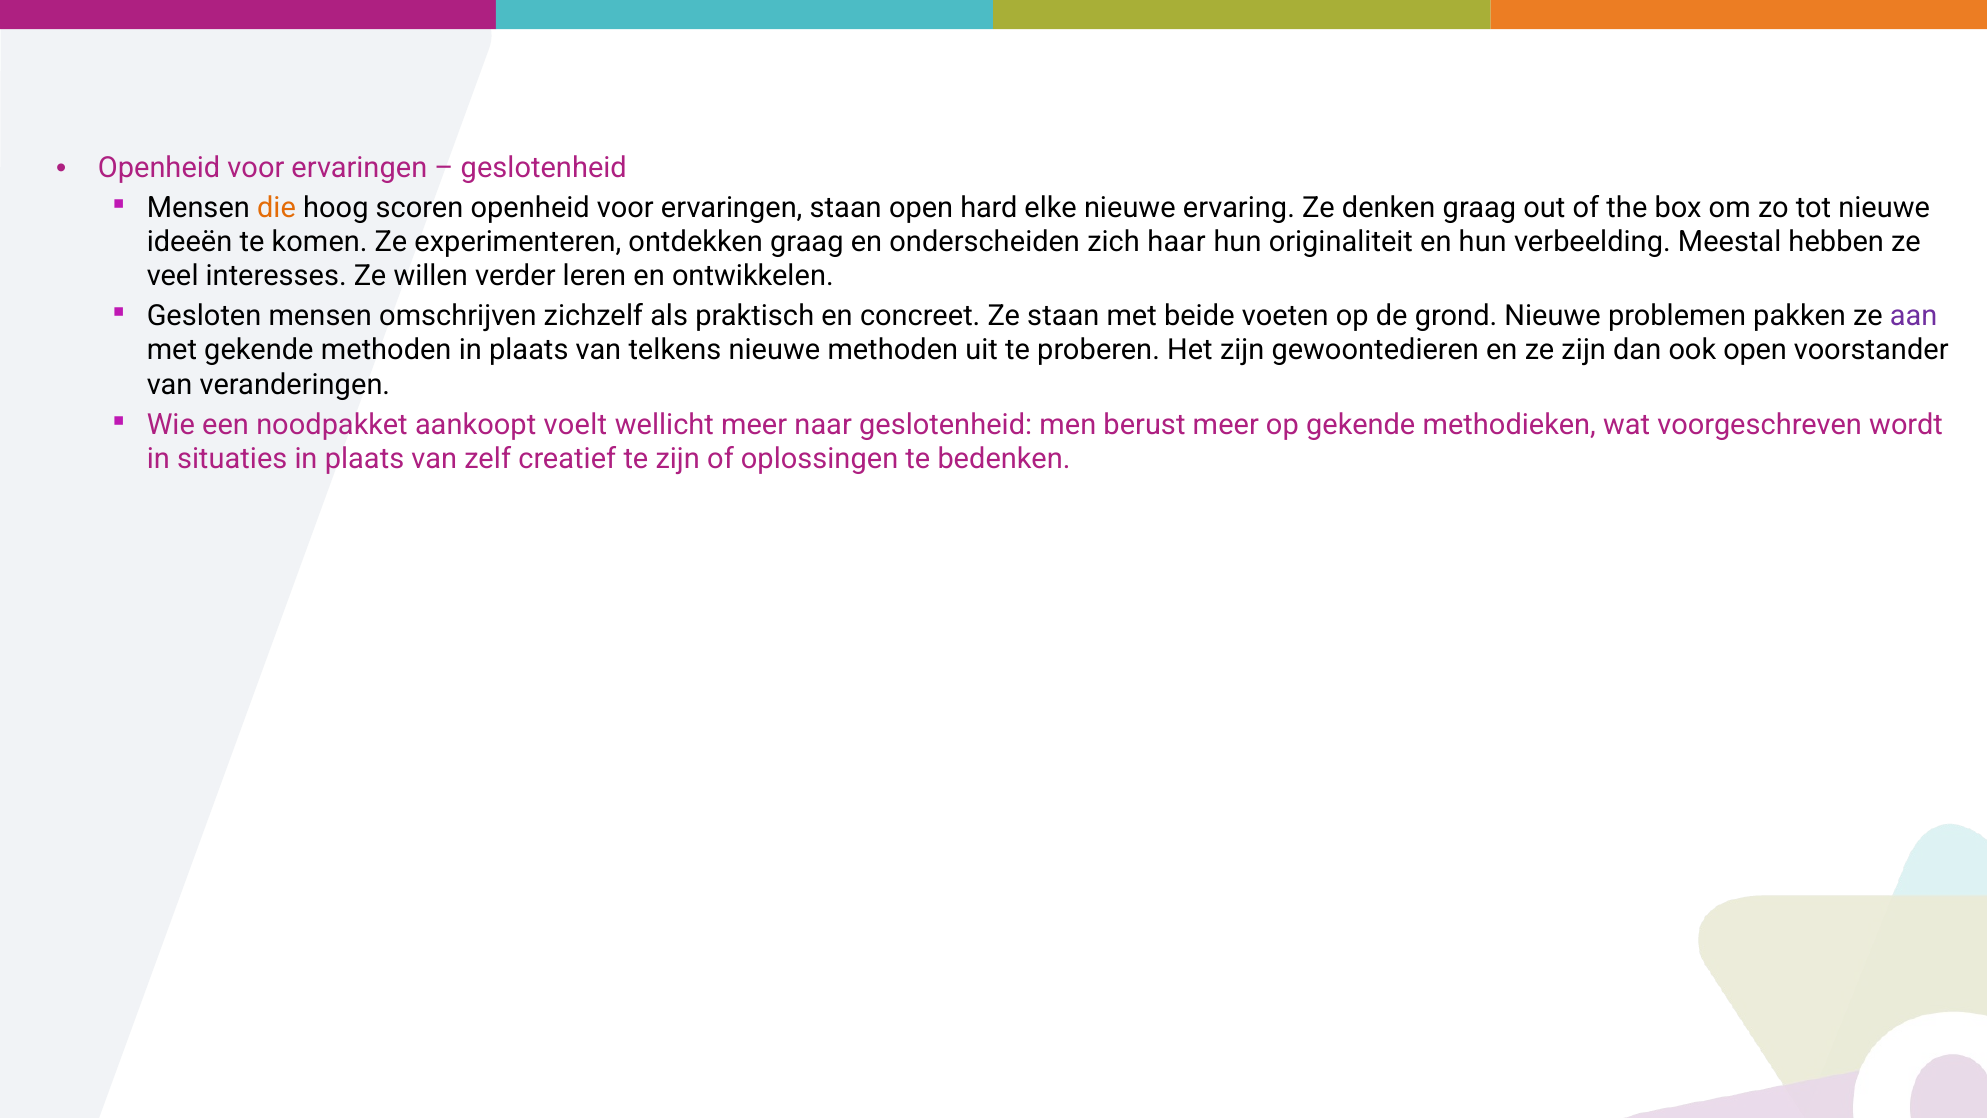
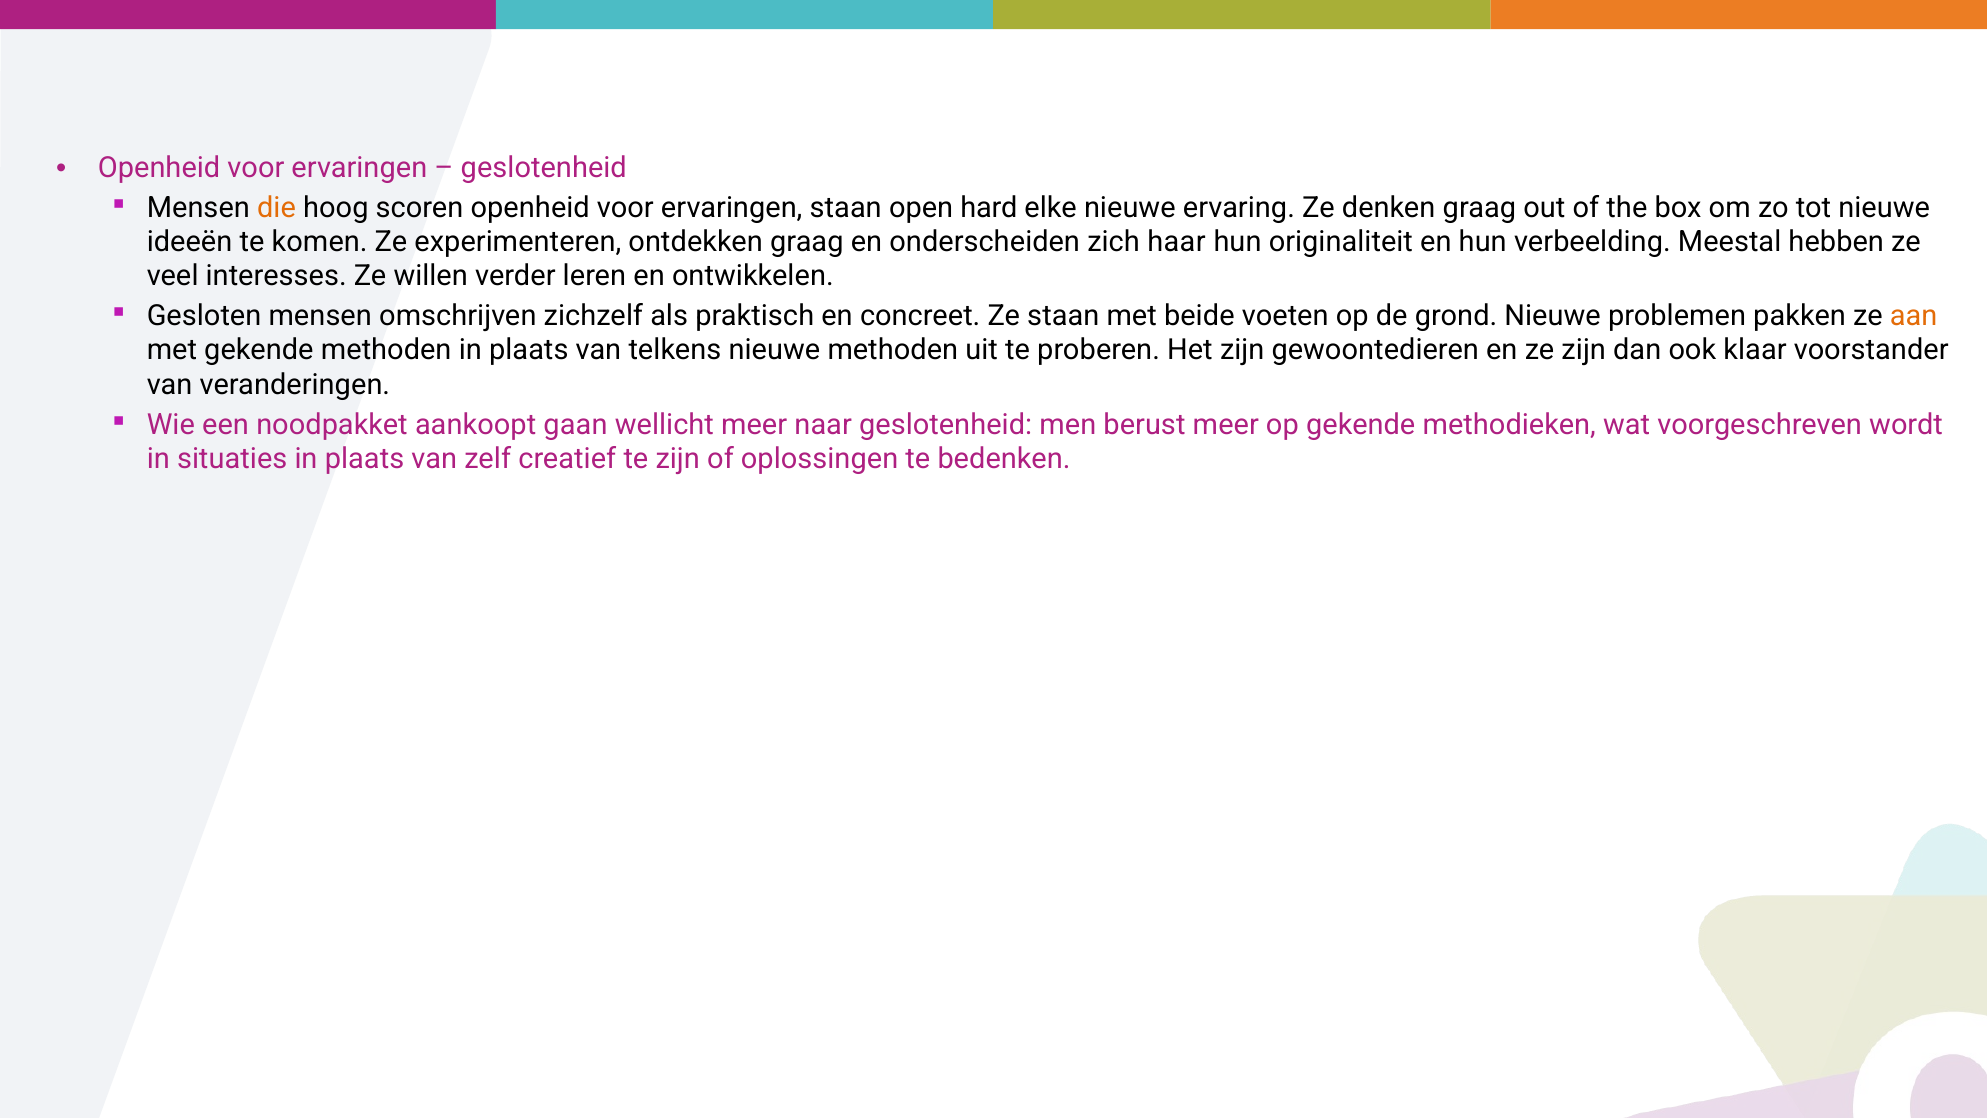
aan colour: purple -> orange (1914, 316)
ook open: open -> klaar (1755, 350)
voelt: voelt -> gaan (575, 425)
